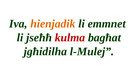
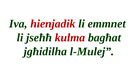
hienjadik colour: orange -> red (53, 24)
